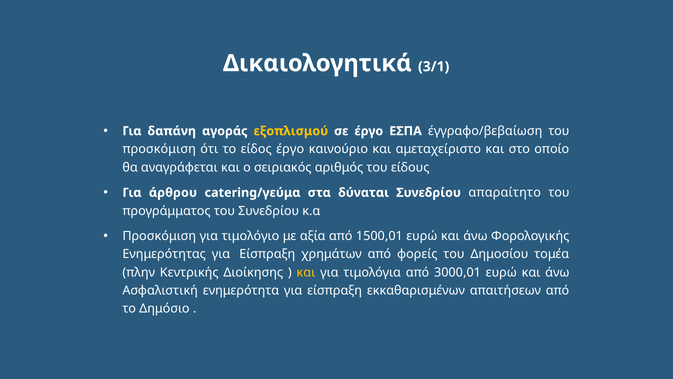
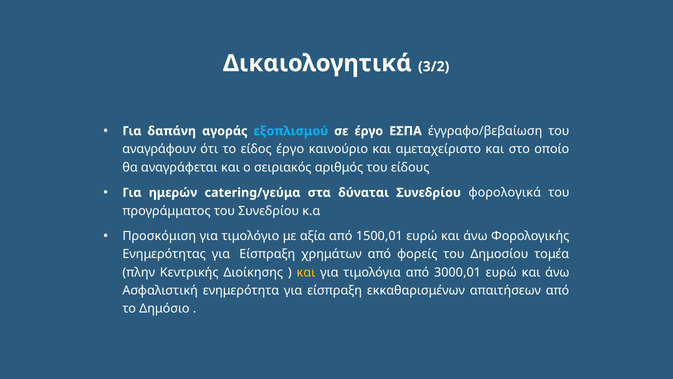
3/1: 3/1 -> 3/2 (434, 67)
εξοπλισμού colour: yellow -> light blue (291, 131)
προσκόμιση: προσκόμιση -> αναγράφουν (159, 149)
άρθρου: άρθρου -> ημερών (173, 192)
απαραίτητο: απαραίτητο -> φορολογικά (505, 192)
